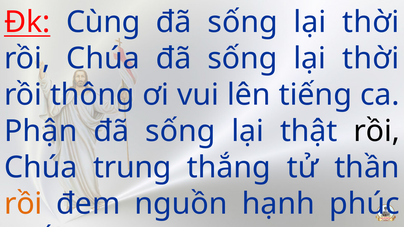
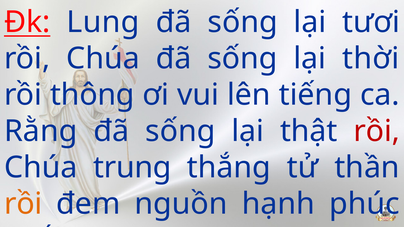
Cùng: Cùng -> Lung (103, 22)
thời: thời -> tươi (371, 22)
Phận: Phận -> Rằng (41, 131)
rồi colour: black -> red (377, 131)
